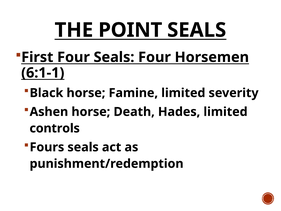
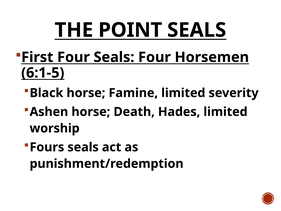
6:1-1: 6:1-1 -> 6:1-5 (43, 73)
controls: controls -> worship (55, 128)
